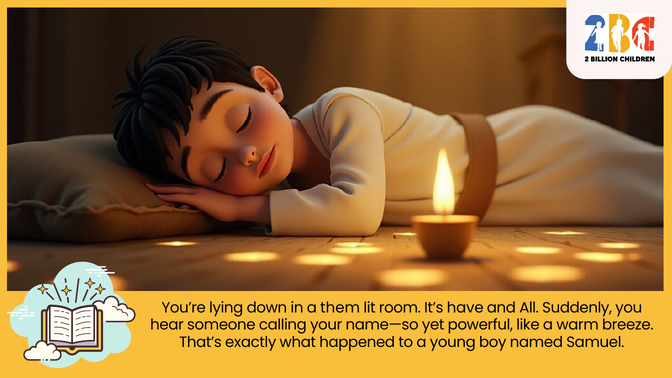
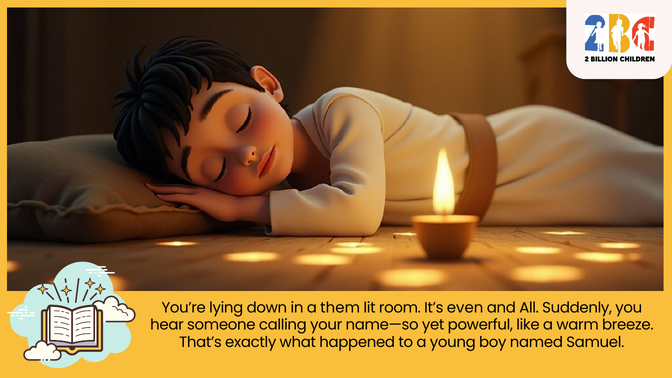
have: have -> even (465, 308)
